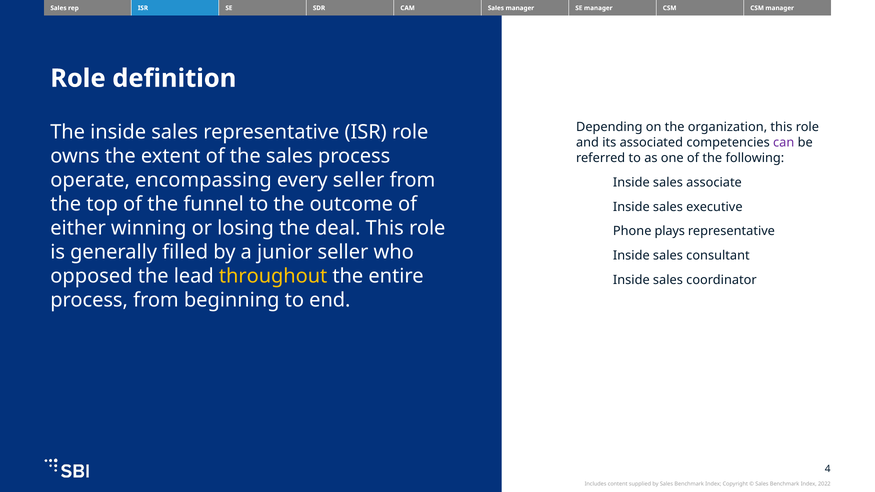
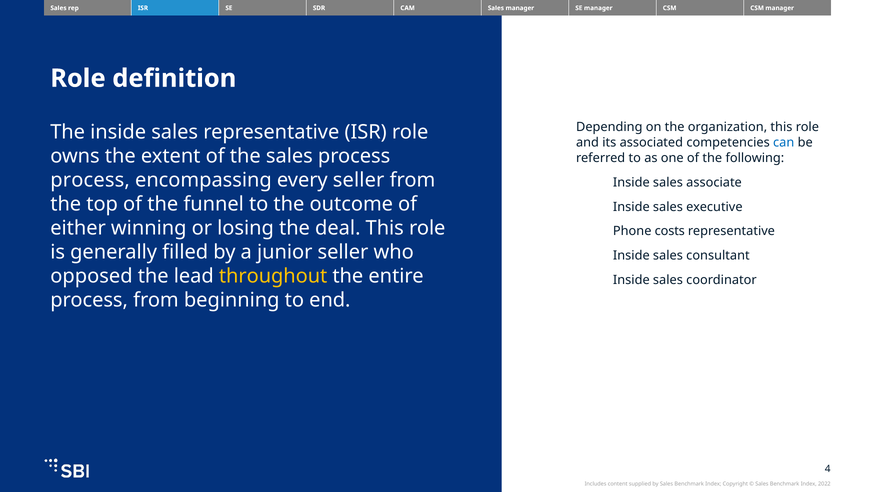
can colour: purple -> blue (784, 143)
operate: operate -> process (90, 180)
plays: plays -> costs (670, 231)
